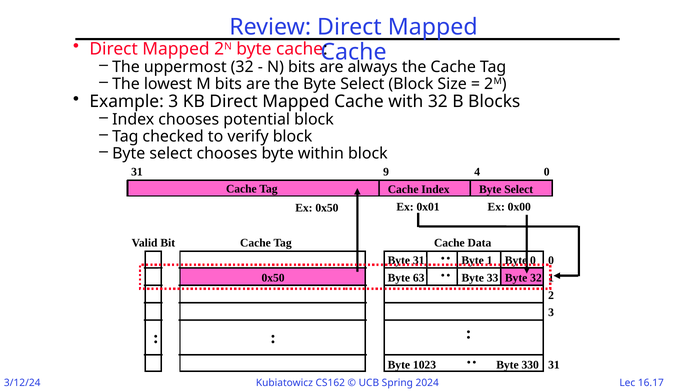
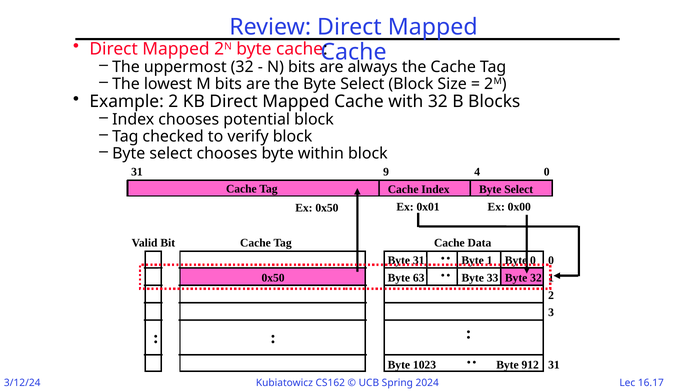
Example 3: 3 -> 2 (173, 102)
330: 330 -> 912 (530, 365)
